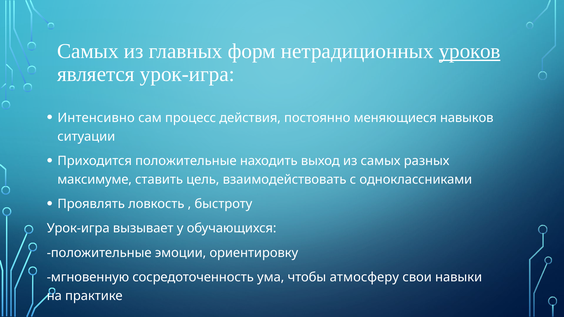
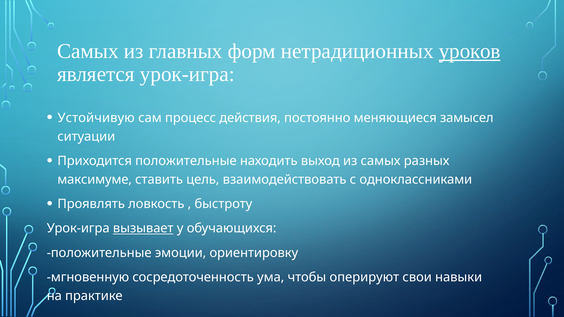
Интенсивно: Интенсивно -> Устойчивую (96, 118)
навыков: навыков -> замысел (467, 118)
вызывает underline: none -> present (143, 229)
атмосферу: атмосферу -> оперируют (364, 278)
